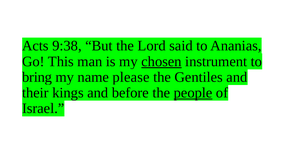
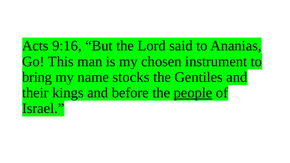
9:38: 9:38 -> 9:16 (67, 46)
chosen underline: present -> none (161, 62)
please: please -> stocks (131, 77)
